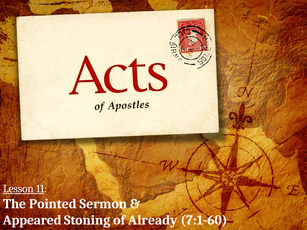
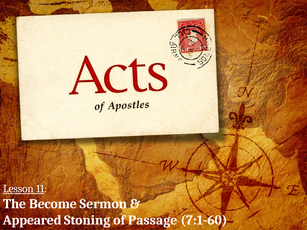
Pointed: Pointed -> Become (53, 204)
Already: Already -> Passage (153, 220)
